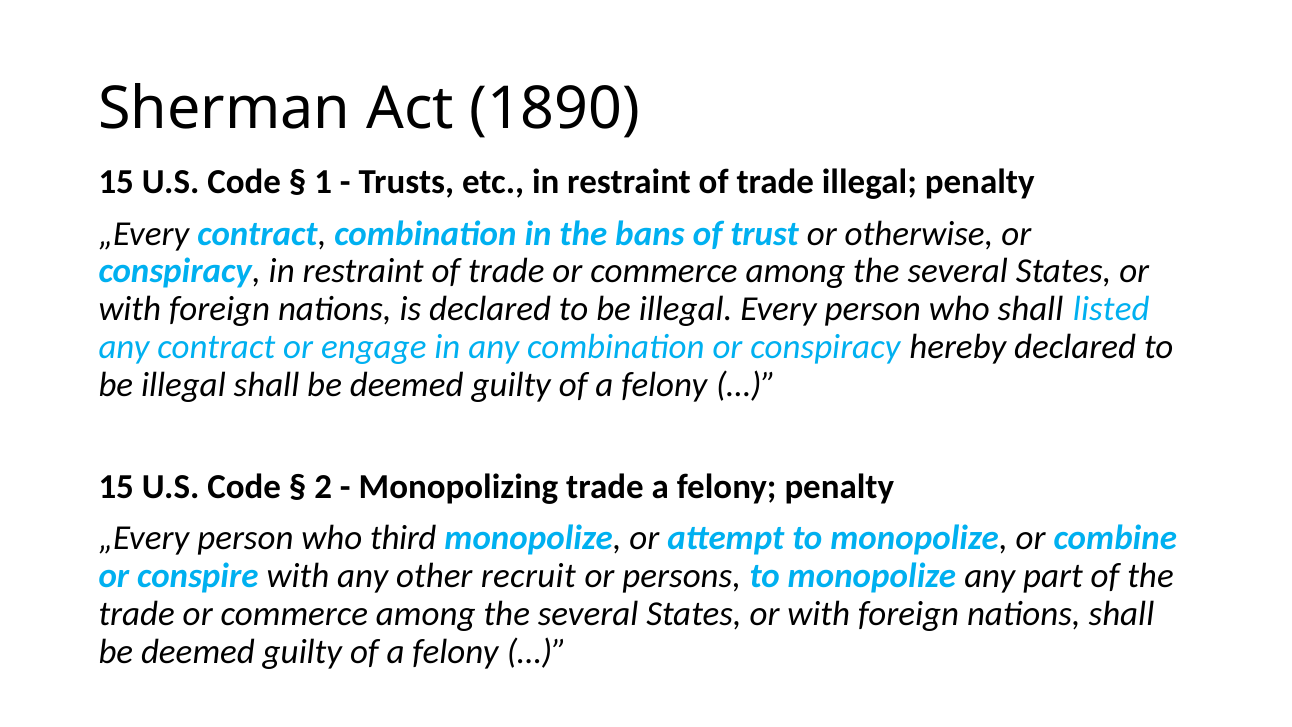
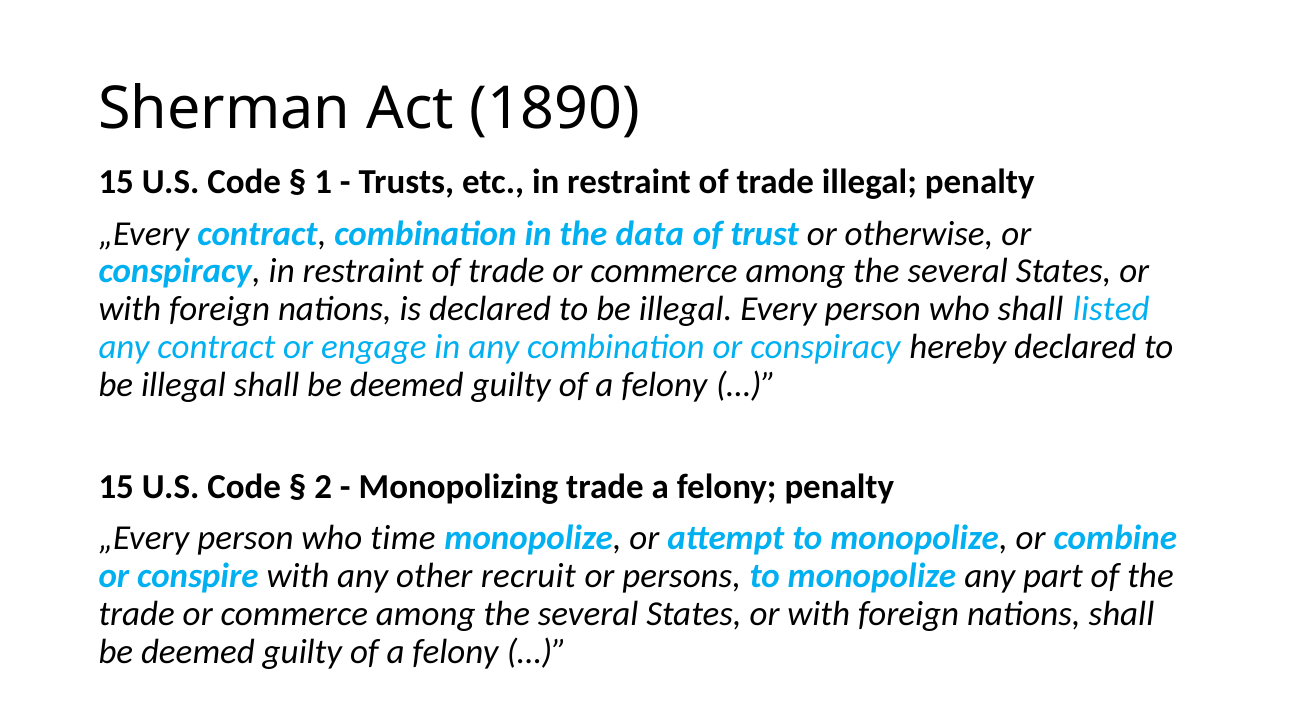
bans: bans -> data (650, 233)
third: third -> time (403, 538)
